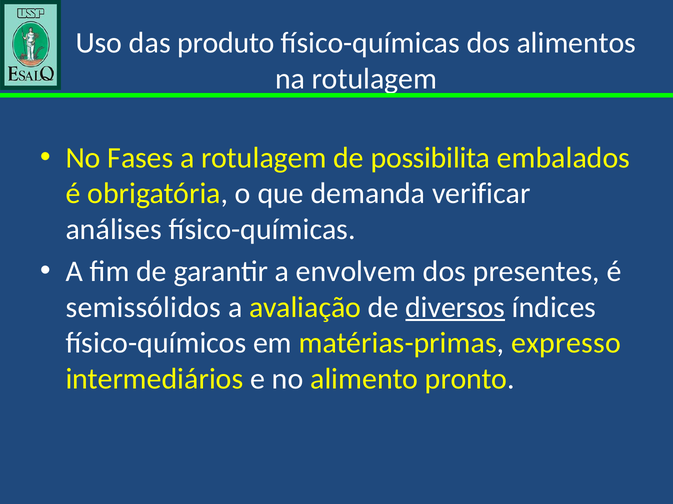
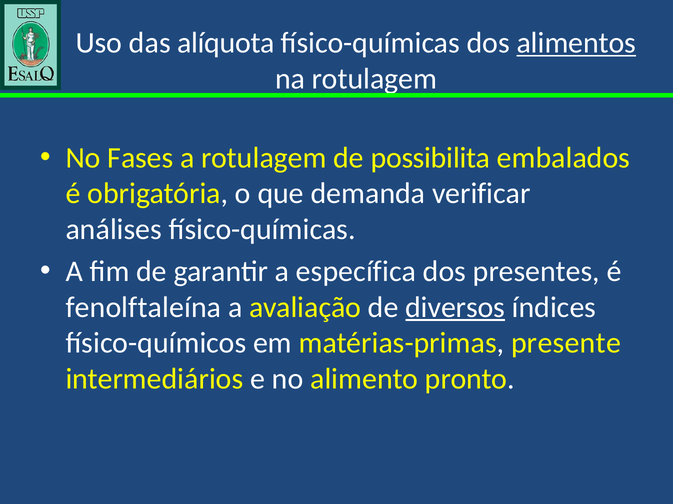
produto: produto -> alíquota (226, 43)
alimentos underline: none -> present (576, 43)
envolvem: envolvem -> específica (356, 272)
semissólidos: semissólidos -> fenolftaleína (143, 308)
expresso: expresso -> presente (566, 344)
